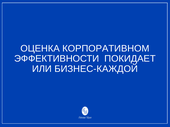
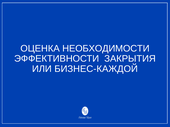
КОРПОРАТИВНОМ: КОРПОРАТИВНОМ -> НЕОБХОДИМОСТИ (106, 49)
ПОКИДАЕТ: ПОКИДАЕТ -> ЗАКРЫТИЯ (130, 59)
